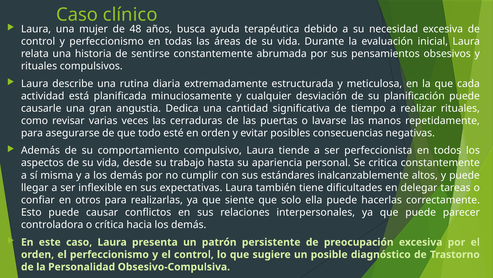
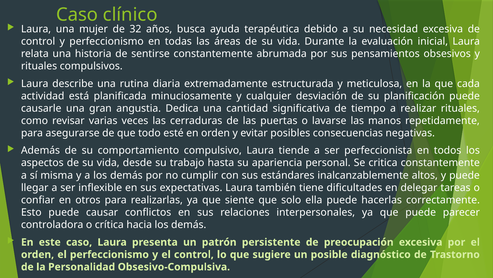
48: 48 -> 32 (135, 29)
